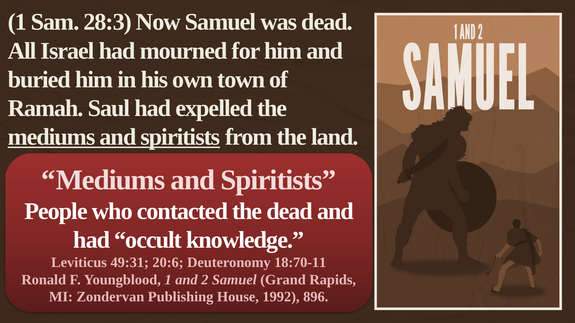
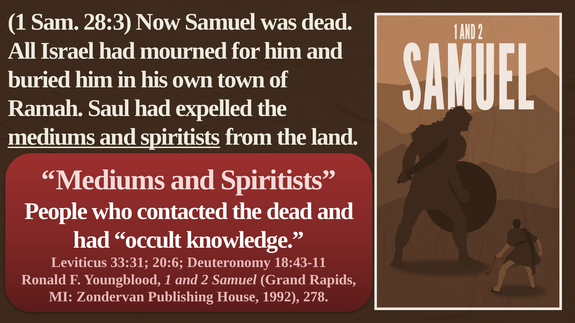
49:31: 49:31 -> 33:31 (130, 263)
18:70-11: 18:70-11 -> 18:43-11 (300, 263)
896: 896 -> 278 (316, 297)
